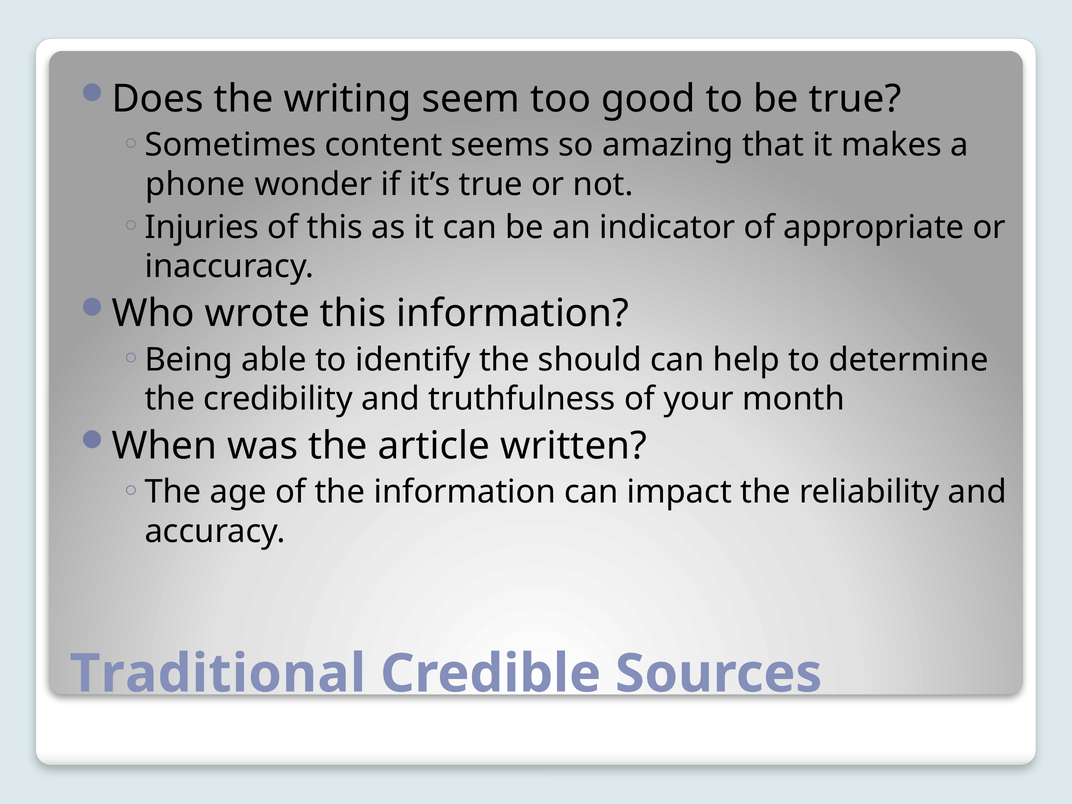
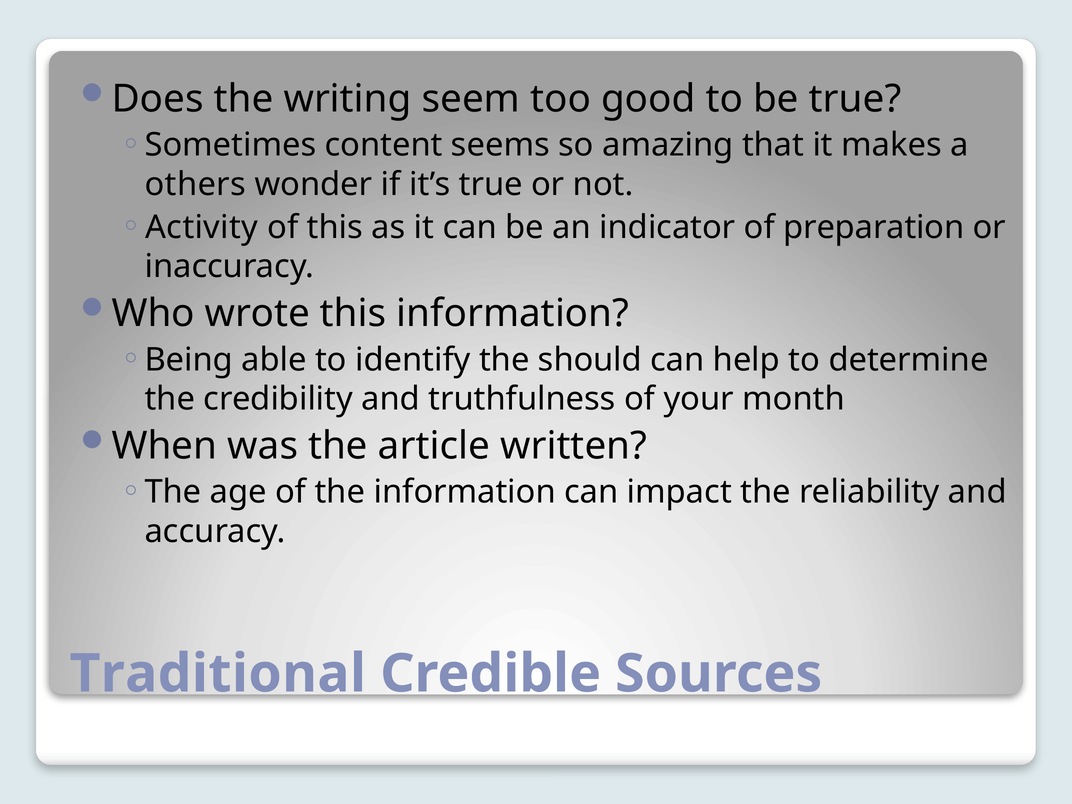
phone: phone -> others (195, 184)
Injuries: Injuries -> Activity (202, 227)
appropriate: appropriate -> preparation (874, 227)
